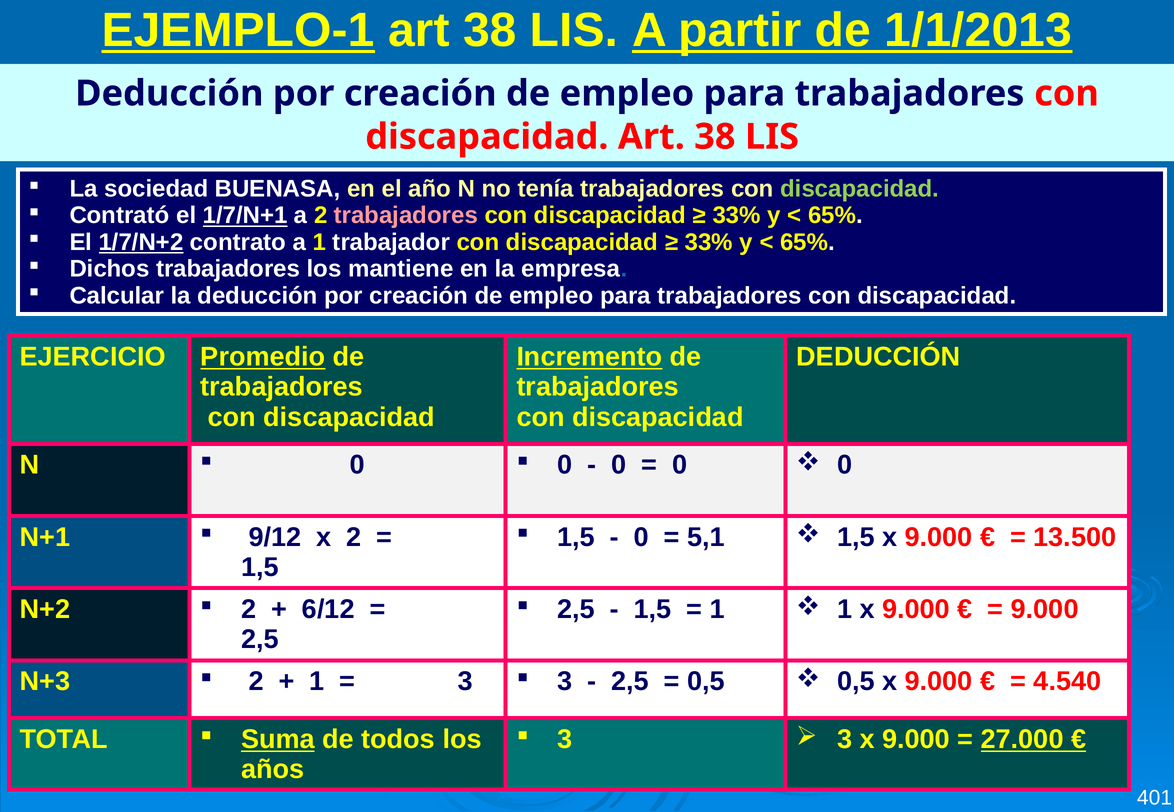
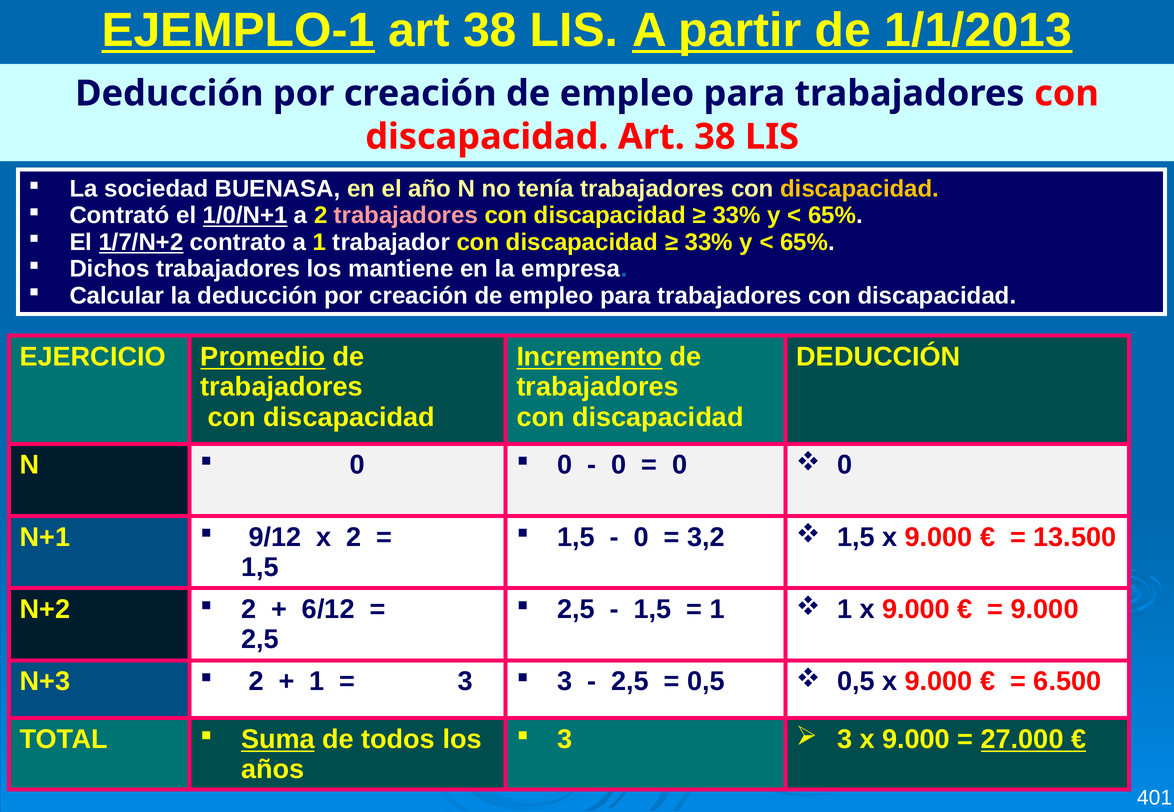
discapacidad colour: light green -> yellow (860, 189)
1/7/N+1: 1/7/N+1 -> 1/0/N+1 (245, 216)
5,1: 5,1 -> 3,2 (706, 538)
4.540: 4.540 -> 6.500 (1067, 682)
